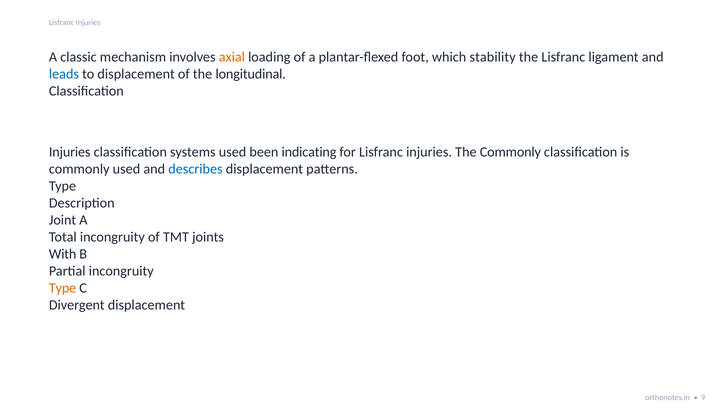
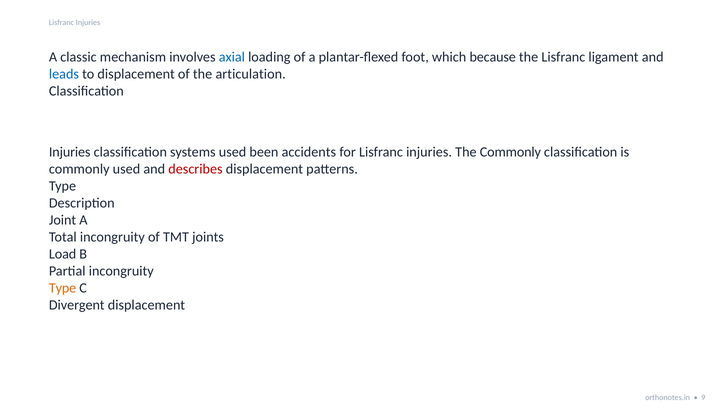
axial colour: orange -> blue (232, 57)
stability: stability -> because (493, 57)
longitudinal: longitudinal -> articulation (251, 74)
indicating: indicating -> accidents (309, 152)
describes colour: blue -> red (195, 169)
With: With -> Load (63, 254)
